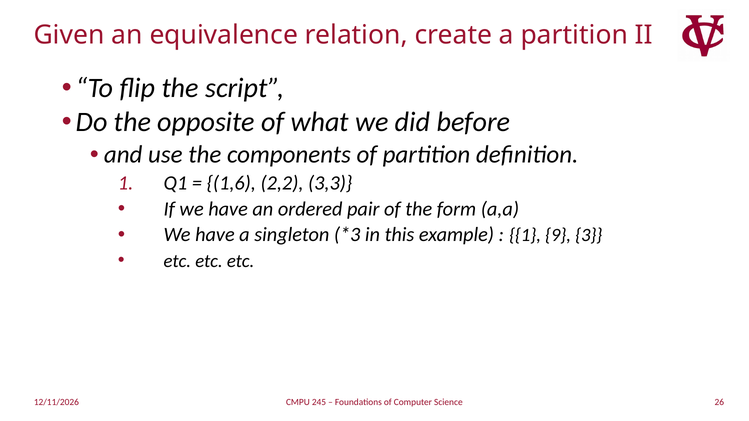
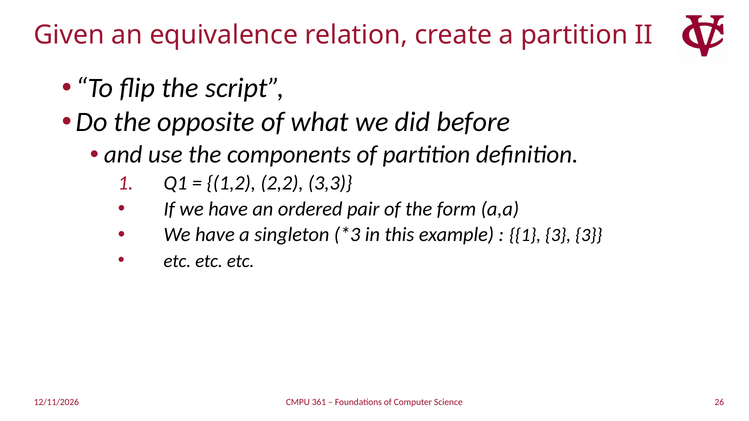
1,6: 1,6 -> 1,2 (231, 183)
1 9: 9 -> 3 (558, 235)
245: 245 -> 361 (319, 402)
